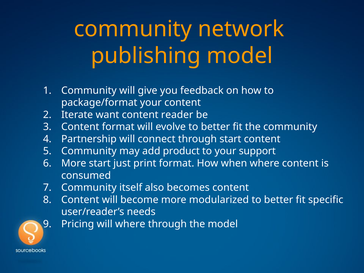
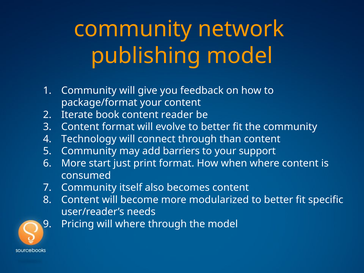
want: want -> book (107, 115)
Partnership: Partnership -> Technology (89, 139)
through start: start -> than (230, 139)
product: product -> barriers (181, 151)
